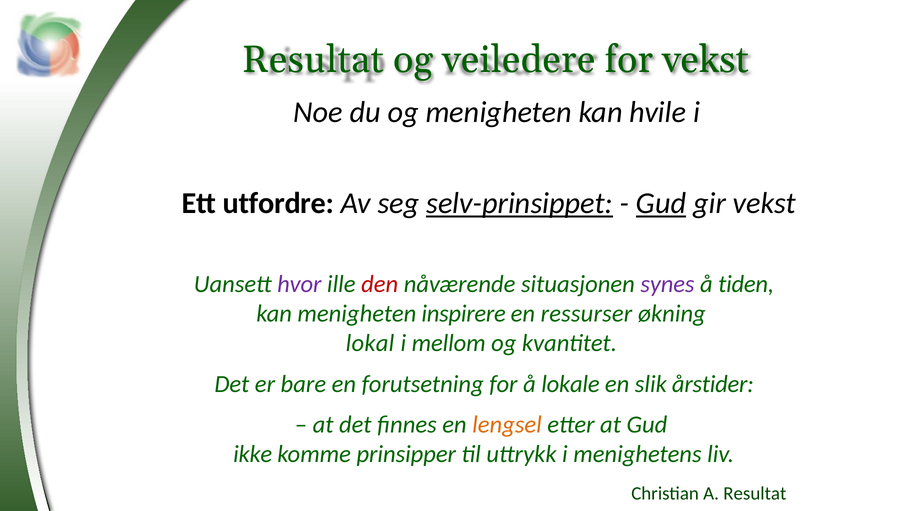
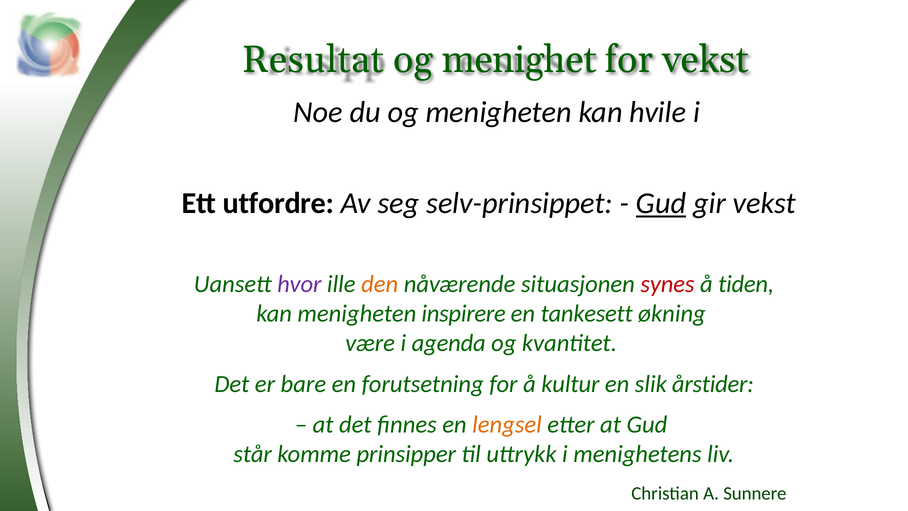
veiledere: veiledere -> menighet (519, 60)
selv-prinsippet underline: present -> none (520, 203)
den colour: red -> orange (380, 284)
synes colour: purple -> red (667, 284)
ressurser: ressurser -> tankesett (587, 313)
lokal: lokal -> være (370, 343)
mellom: mellom -> agenda (449, 343)
lokale: lokale -> kultur (570, 384)
ikke: ikke -> står (253, 454)
A Resultat: Resultat -> Sunnere (755, 493)
